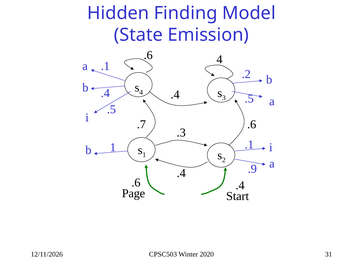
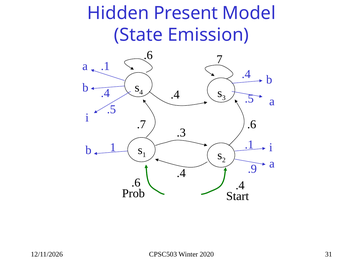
Finding: Finding -> Present (186, 13)
.6 4: 4 -> 7 (220, 59)
.2: .2 -> .4 (246, 74)
Page: Page -> Prob (133, 194)
